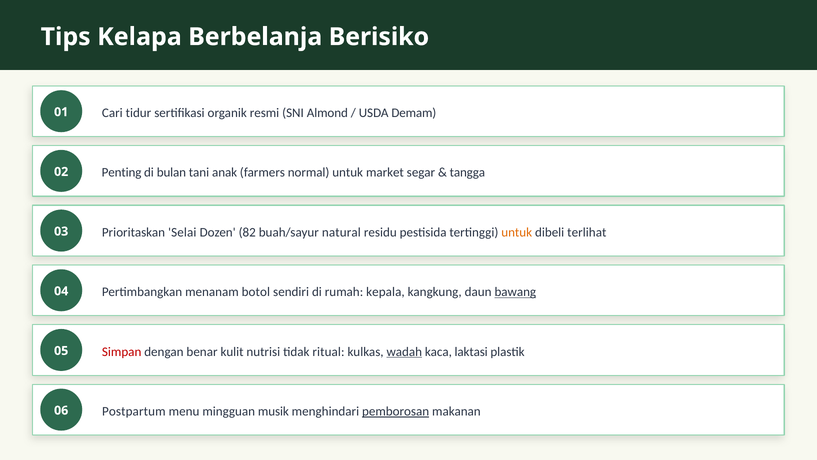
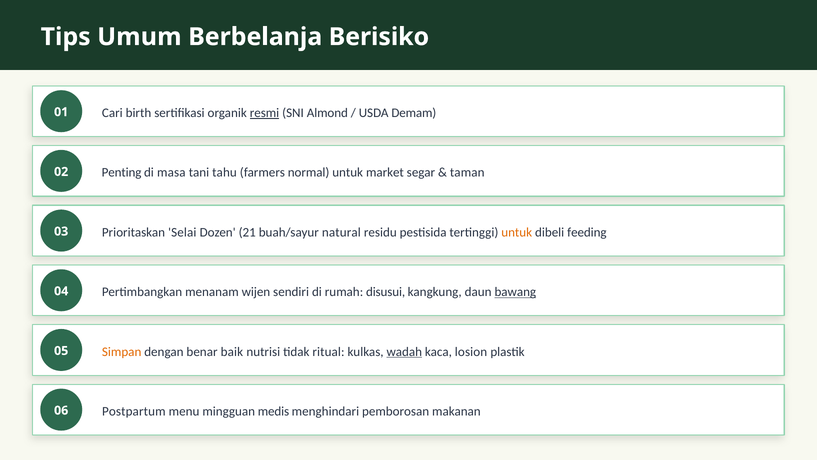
Kelapa: Kelapa -> Umum (139, 37)
tidur: tidur -> birth (138, 113)
resmi underline: none -> present (264, 113)
bulan: bulan -> masa (171, 173)
anak: anak -> tahu (224, 173)
tangga: tangga -> taman (467, 173)
82: 82 -> 21 (247, 232)
terlihat: terlihat -> feeding (587, 232)
botol: botol -> wijen (256, 292)
kepala: kepala -> disusui (386, 292)
Simpan colour: red -> orange (122, 351)
kulit: kulit -> baik (232, 351)
laktasi: laktasi -> losion (471, 351)
musik: musik -> medis (273, 411)
pemborosan underline: present -> none (396, 411)
